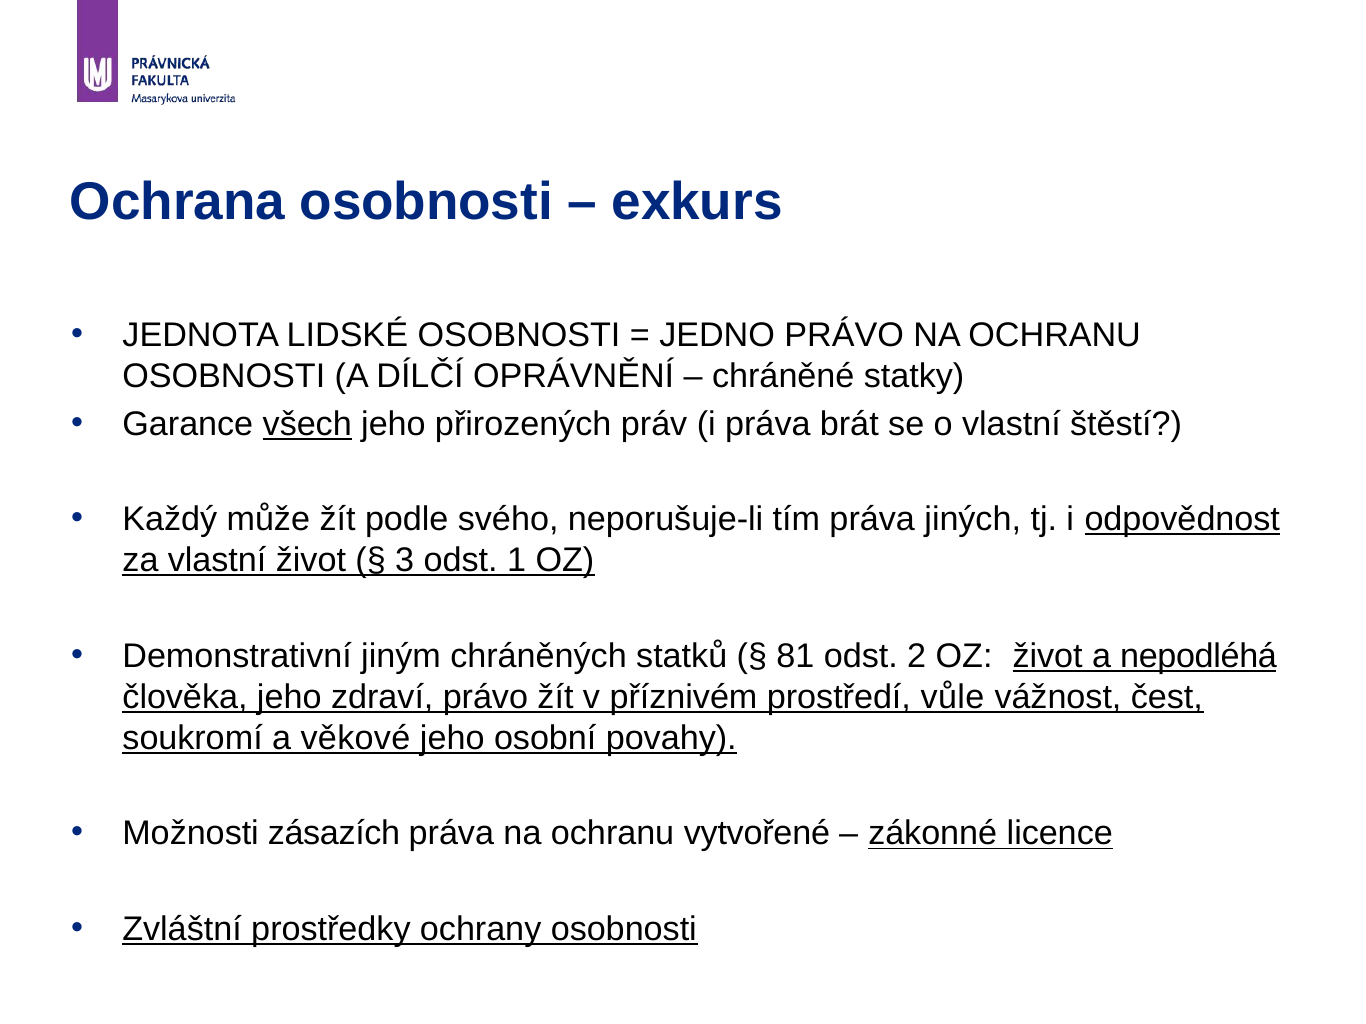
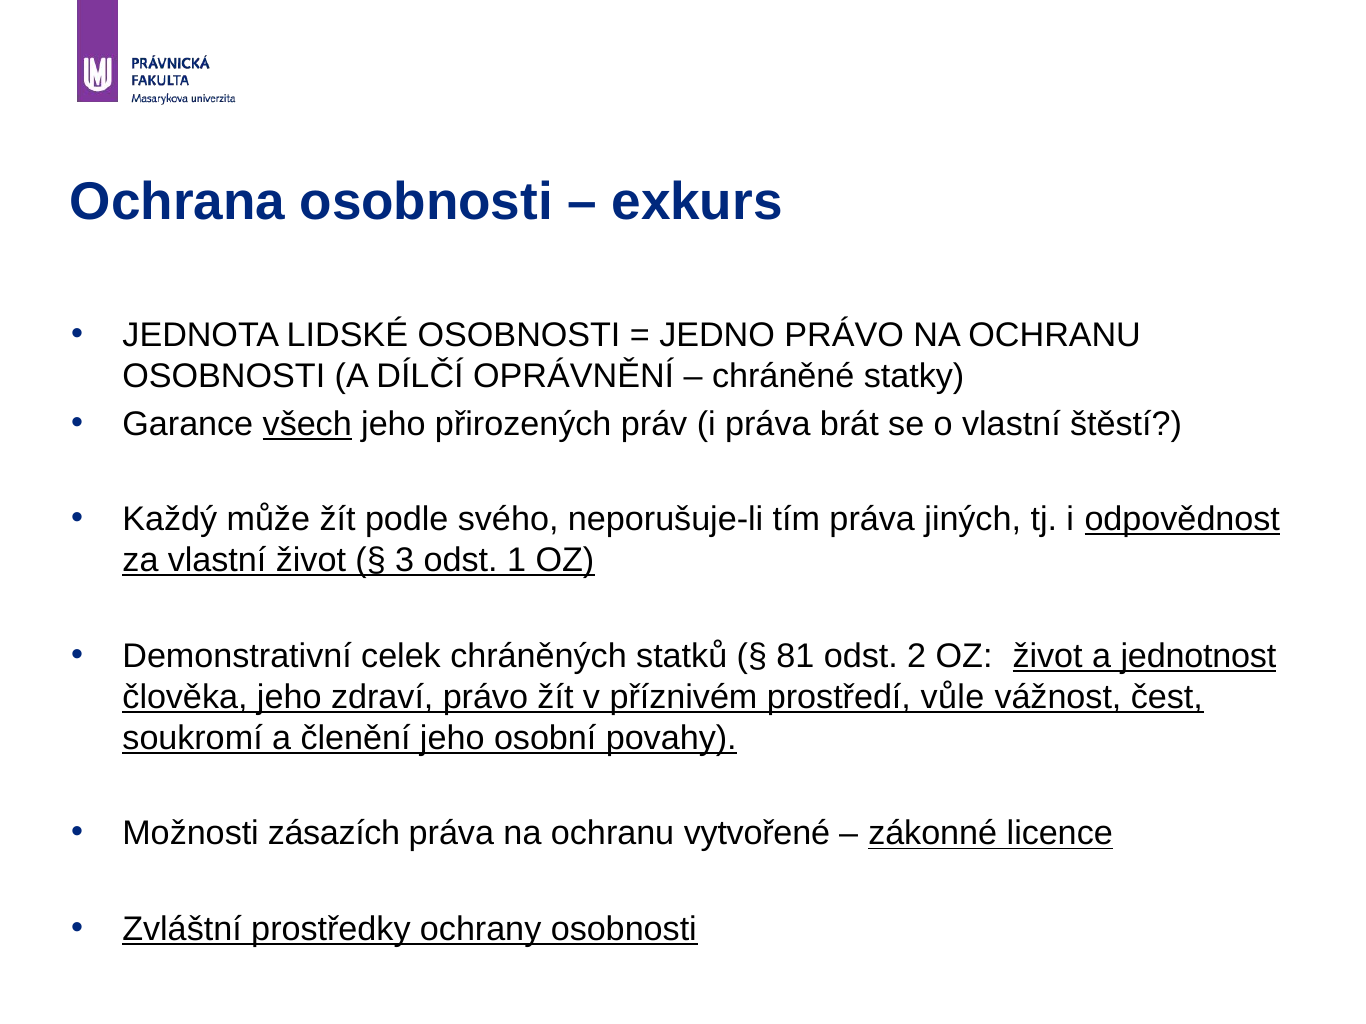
jiným: jiným -> celek (401, 656)
nepodléhá: nepodléhá -> jednotnost (1198, 656)
věkové: věkové -> členění (356, 738)
